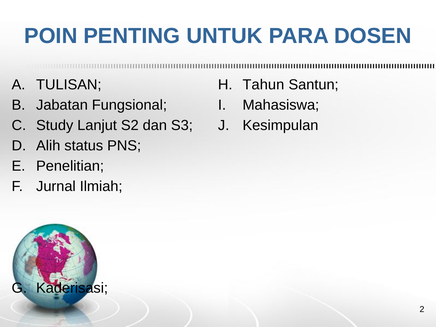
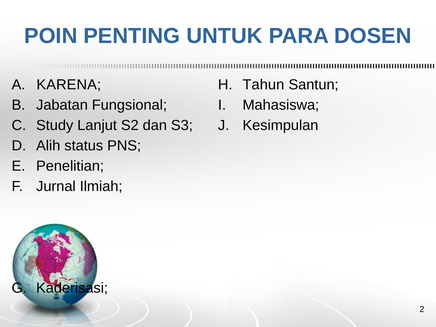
TULISAN: TULISAN -> KARENA (69, 85)
